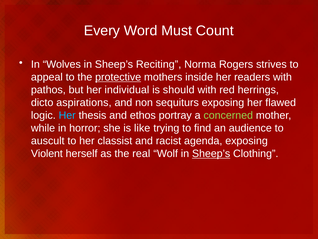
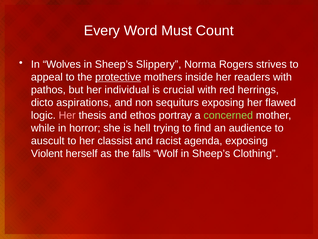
Reciting: Reciting -> Slippery (159, 64)
should: should -> crucial (179, 90)
Her colour: light blue -> pink (67, 115)
like: like -> hell (142, 128)
real: real -> falls (141, 153)
Sheep’s underline: present -> none (211, 153)
